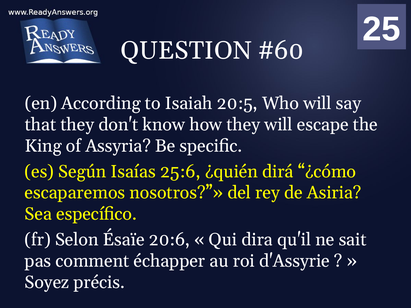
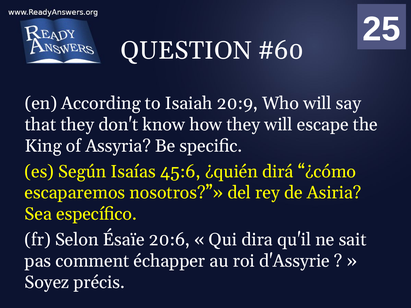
20:5: 20:5 -> 20:9 (237, 104)
25:6: 25:6 -> 45:6 (180, 172)
